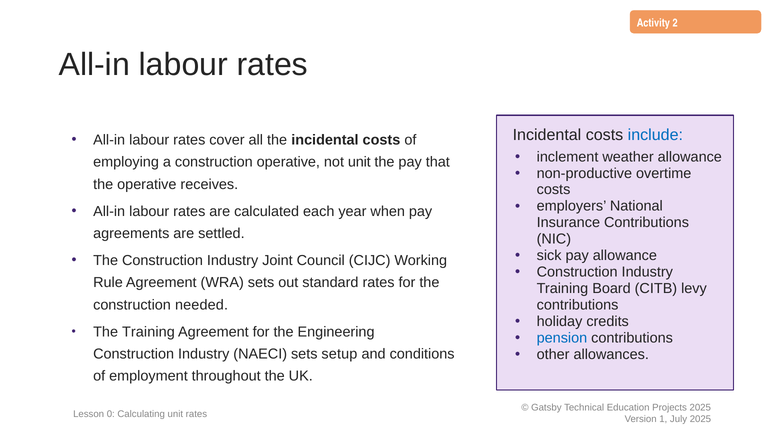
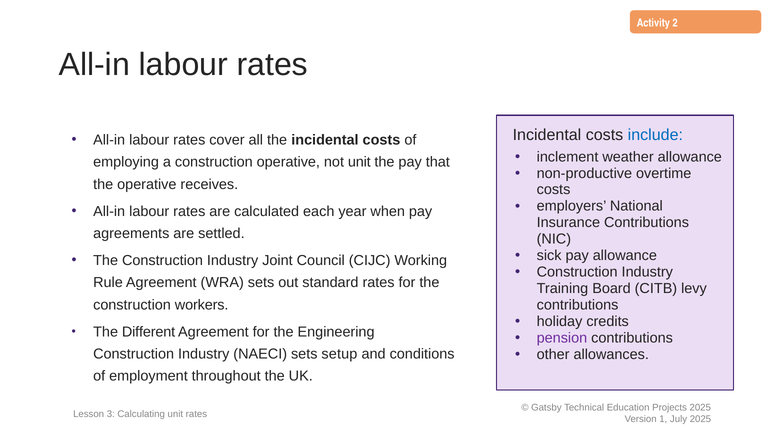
needed: needed -> workers (202, 305)
The Training: Training -> Different (149, 332)
pension colour: blue -> purple (562, 338)
0: 0 -> 3 (111, 414)
